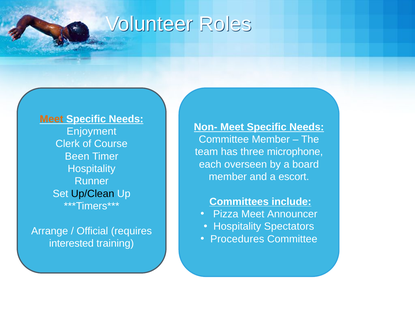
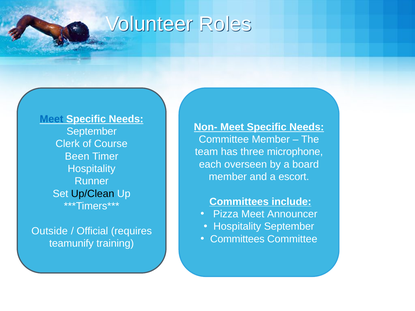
Meet colour: orange -> blue (52, 119)
Enjoyment: Enjoyment -> September (92, 132)
Hospitality Spectators: Spectators -> September (289, 227)
Arrange: Arrange -> Outside (50, 231)
Procedures: Procedures -> Committees (237, 239)
interested: interested -> teamunify (71, 244)
